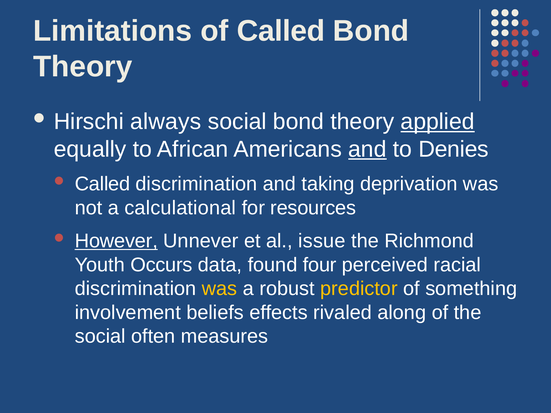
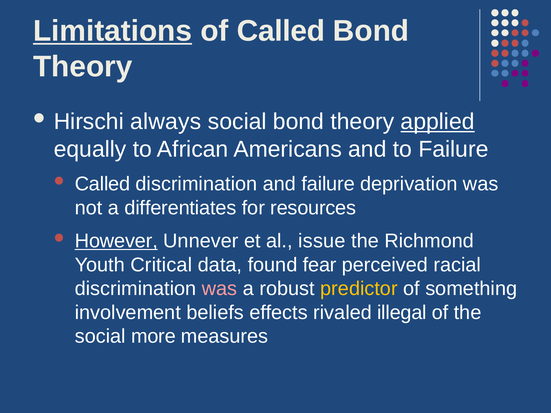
Limitations underline: none -> present (113, 31)
and underline: present -> none (367, 149)
to Denies: Denies -> Failure (453, 149)
and taking: taking -> failure (328, 184)
calculational: calculational -> differentiates (180, 208)
Occurs: Occurs -> Critical (161, 265)
four: four -> fear (320, 265)
was colour: yellow -> pink (220, 289)
along: along -> illegal (402, 313)
often: often -> more (153, 337)
